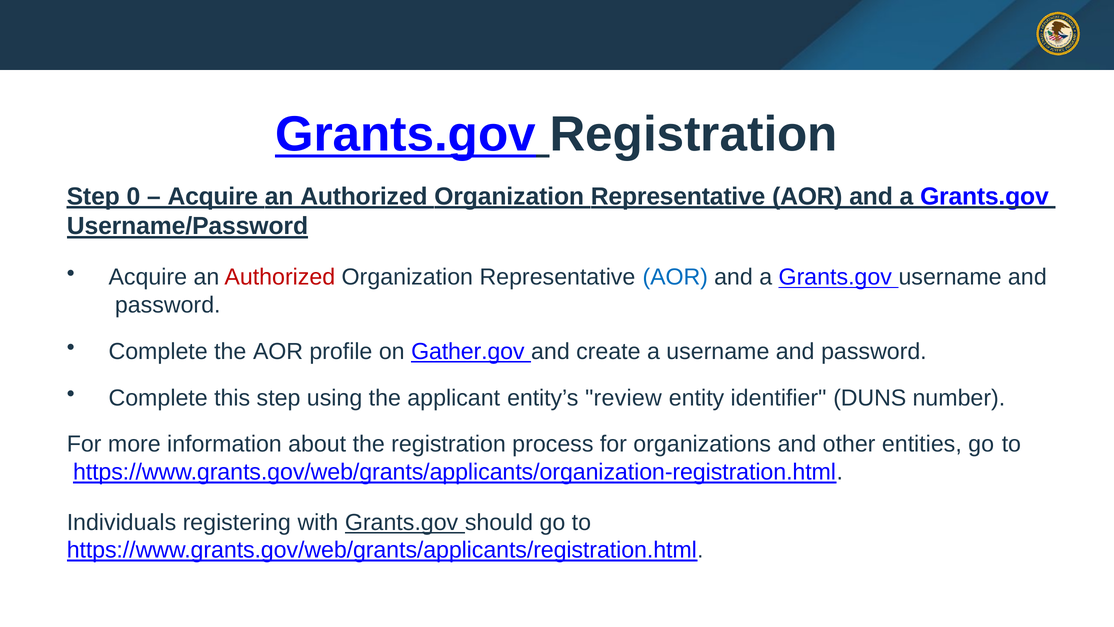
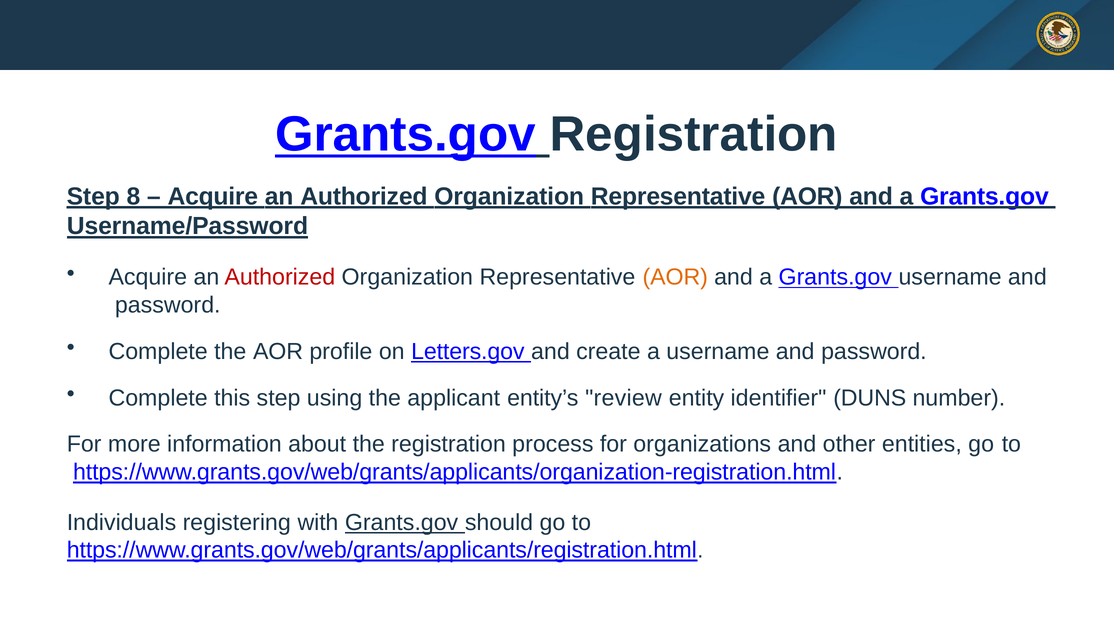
0: 0 -> 8 (133, 196)
AOR colour: blue -> orange (675, 277)
Gather.gov: Gather.gov -> Letters.gov (468, 351)
